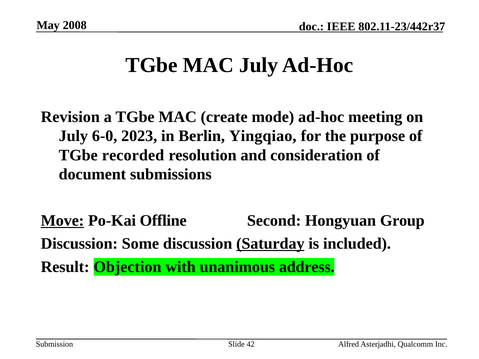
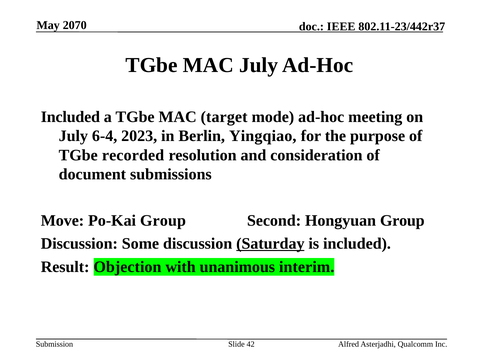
2008: 2008 -> 2070 (75, 25)
Revision: Revision -> Included (70, 117)
create: create -> target (224, 117)
6-0: 6-0 -> 6-4 (105, 136)
Move underline: present -> none (62, 221)
Po-Kai Offline: Offline -> Group (163, 221)
address: address -> interim (307, 267)
